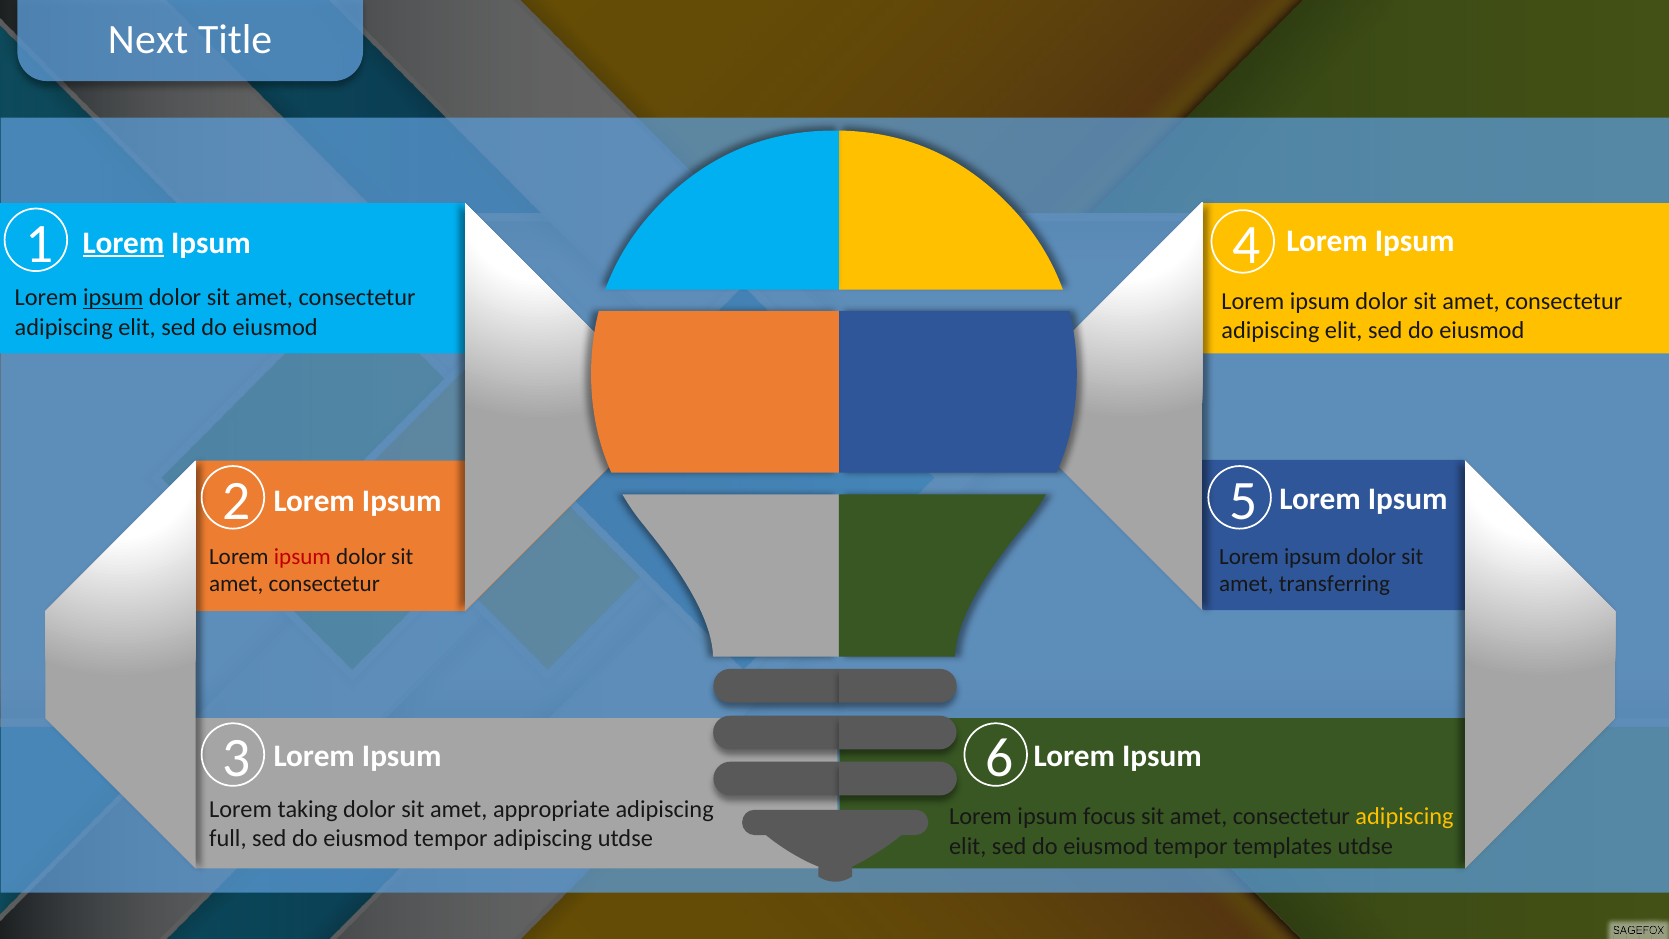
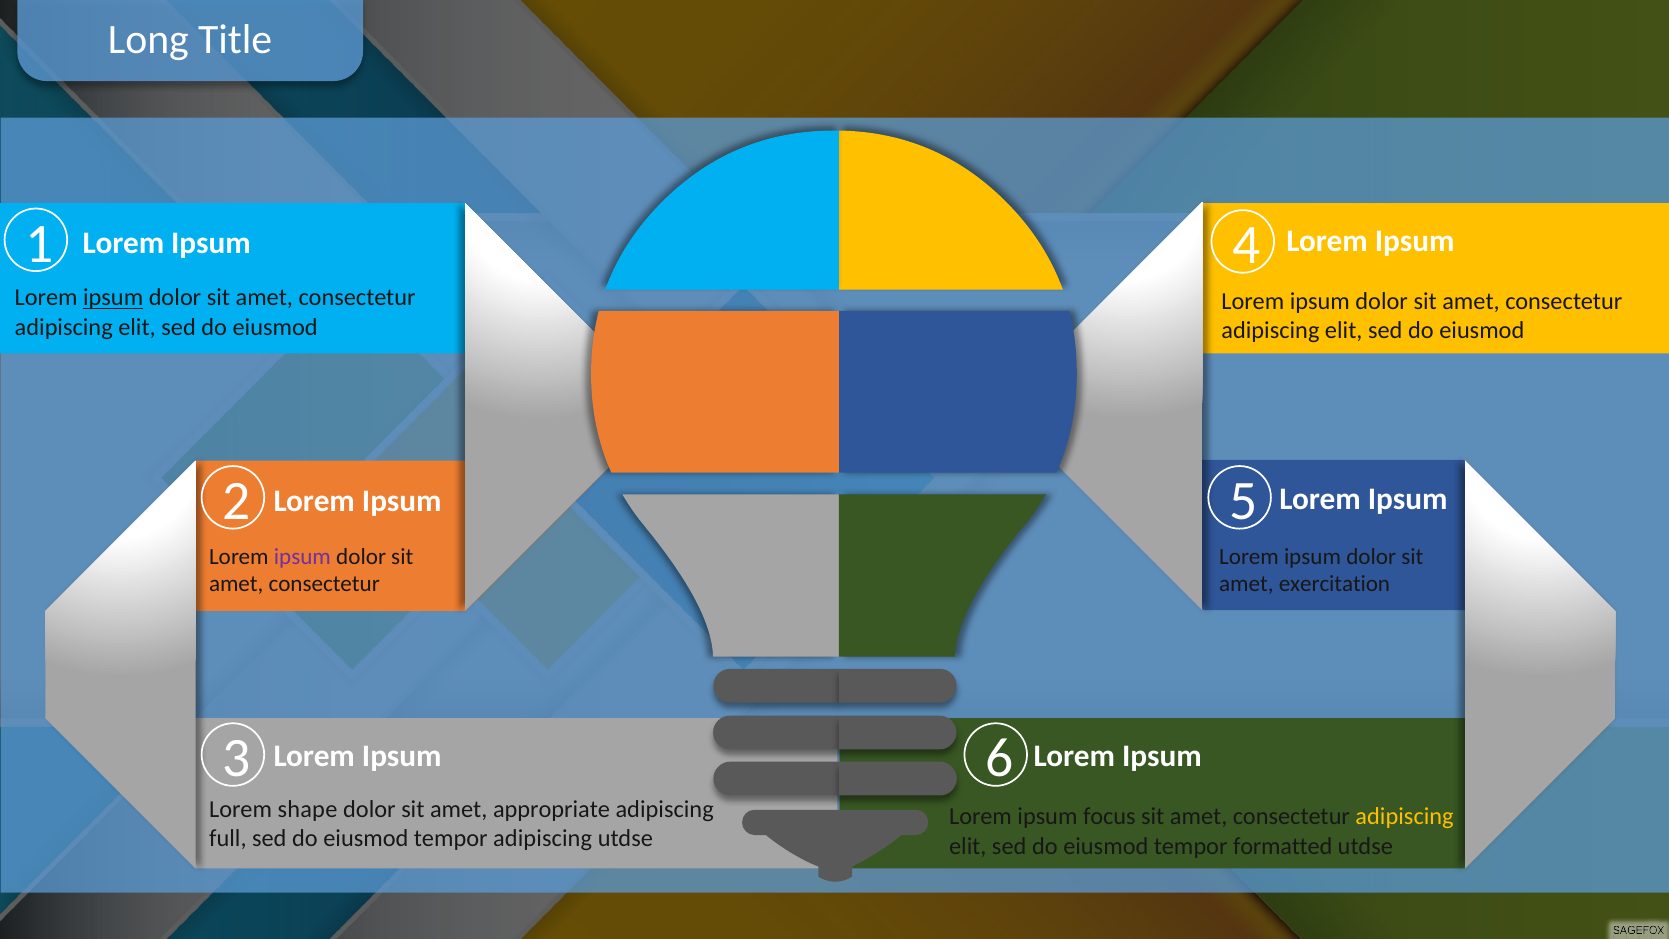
Next: Next -> Long (148, 39)
Lorem underline: present -> none (123, 243)
ipsum colour: red -> purple (302, 556)
transferring: transferring -> exercitation (1334, 584)
taking: taking -> shape (307, 809)
templates: templates -> formatted (1283, 846)
